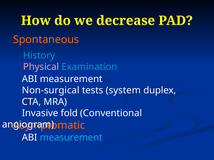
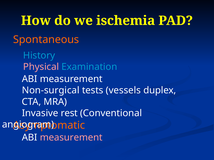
decrease: decrease -> ischemia (126, 21)
system: system -> vessels (123, 91)
fold: fold -> rest (69, 113)
measurement colour: light blue -> pink (71, 138)
